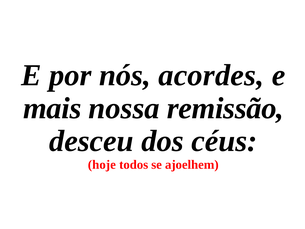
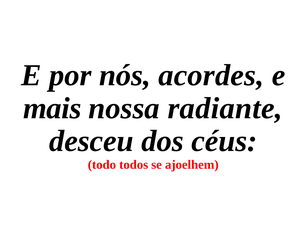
remissão: remissão -> radiante (225, 108)
hoje: hoje -> todo (102, 164)
